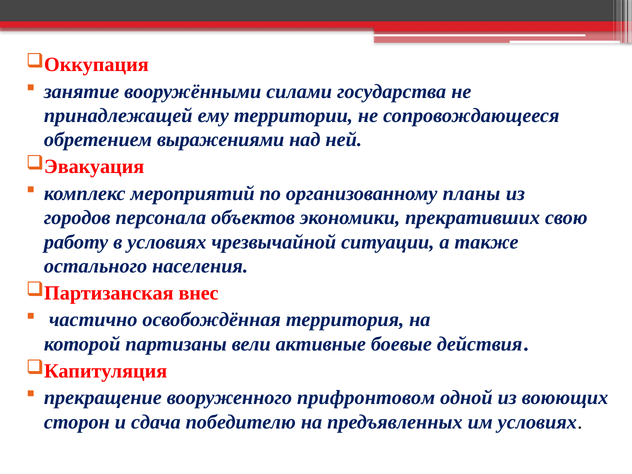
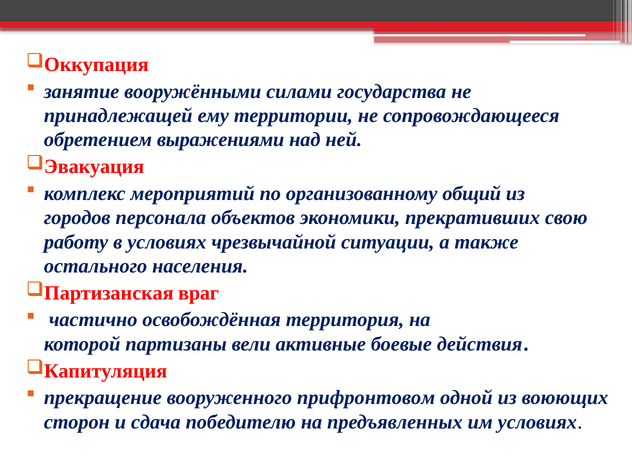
планы: планы -> общий (472, 193)
внес: внес -> враг (199, 293)
